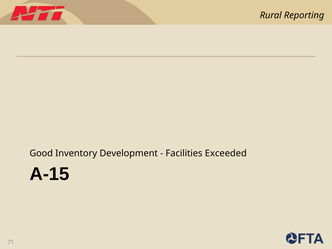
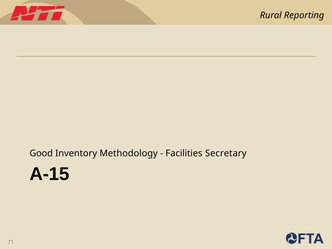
Development: Development -> Methodology (129, 153)
Exceeded: Exceeded -> Secretary (226, 153)
